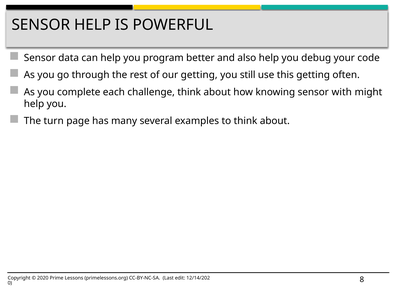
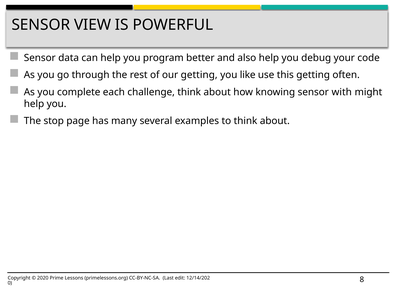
SENSOR HELP: HELP -> VIEW (93, 25)
still: still -> like (248, 75)
turn: turn -> stop (54, 121)
